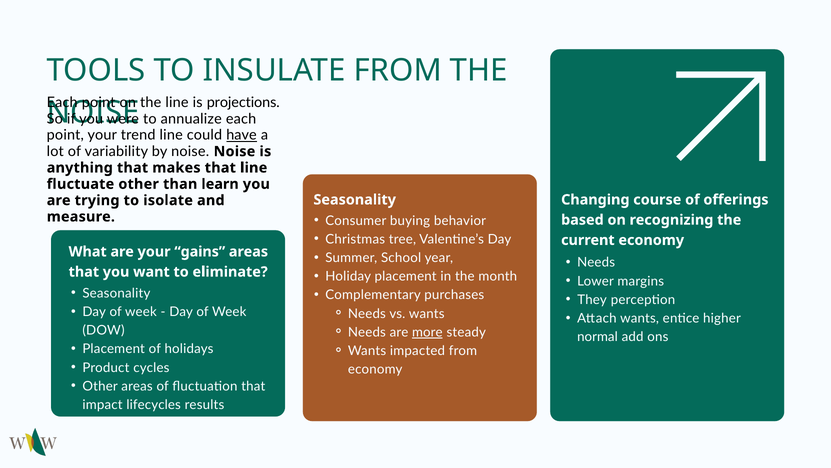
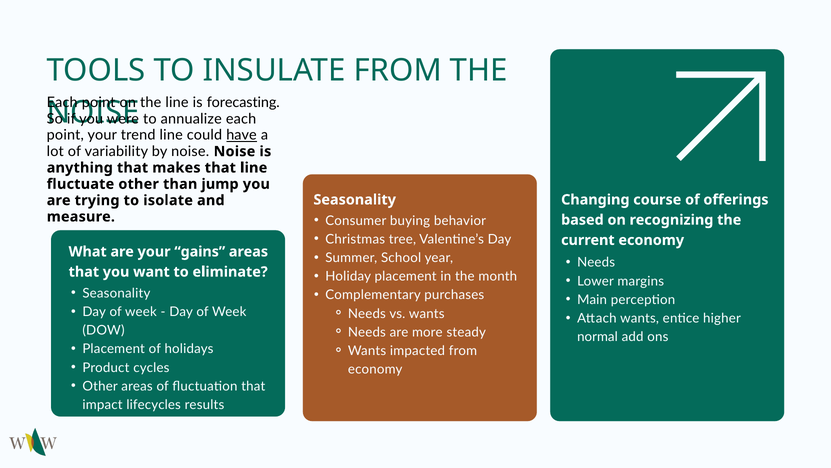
projections: projections -> forecasting (243, 102)
learn: learn -> jump (220, 184)
They: They -> Main (592, 299)
more underline: present -> none (427, 332)
